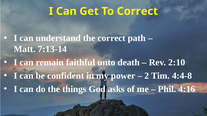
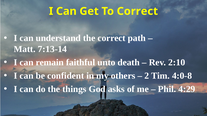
power: power -> others (123, 76)
4:4-8: 4:4-8 -> 4:0-8 (182, 76)
4:16: 4:16 -> 4:29 (187, 89)
